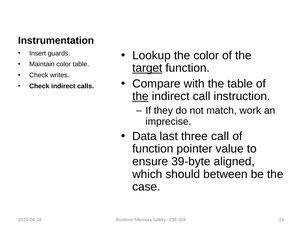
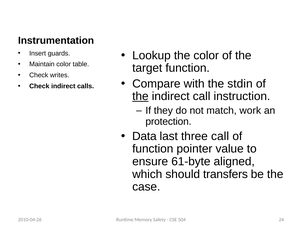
target underline: present -> none (147, 68)
the table: table -> stdin (240, 84)
imprecise: imprecise -> protection (168, 122)
39-byte: 39-byte -> 61-byte (191, 162)
between: between -> transfers (225, 175)
